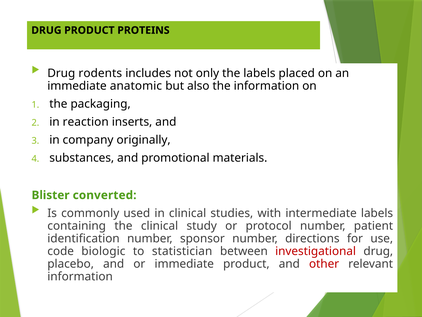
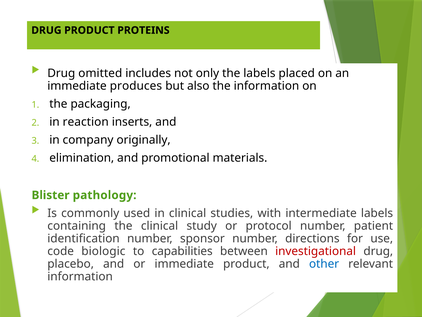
rodents: rodents -> omitted (100, 73)
anatomic: anatomic -> produces (136, 86)
substances: substances -> elimination (82, 158)
converted: converted -> pathology (105, 195)
statistician: statistician -> capabilities (182, 251)
other colour: red -> blue (324, 263)
